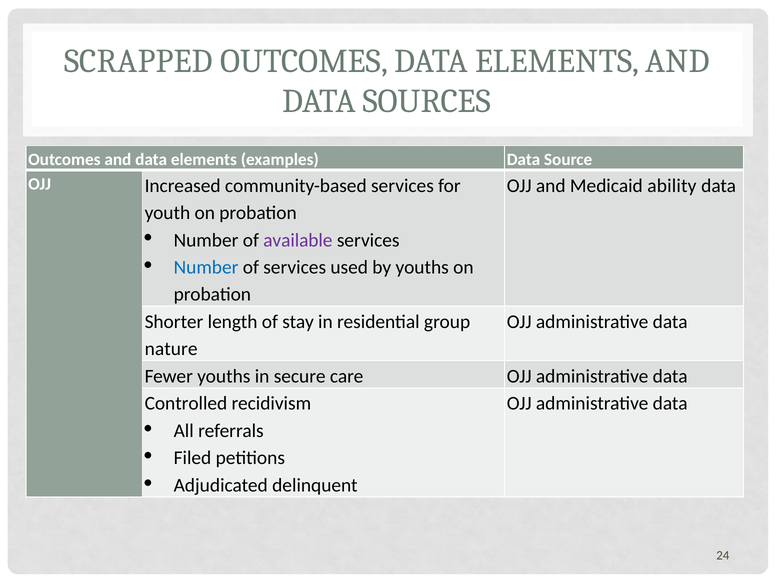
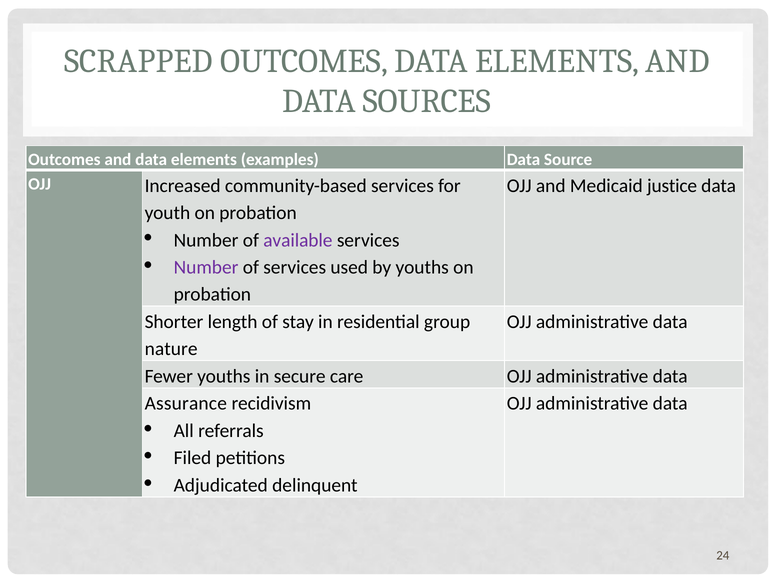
ability: ability -> justice (672, 186)
Number colour: blue -> purple (206, 267)
Controlled: Controlled -> Assurance (186, 404)
